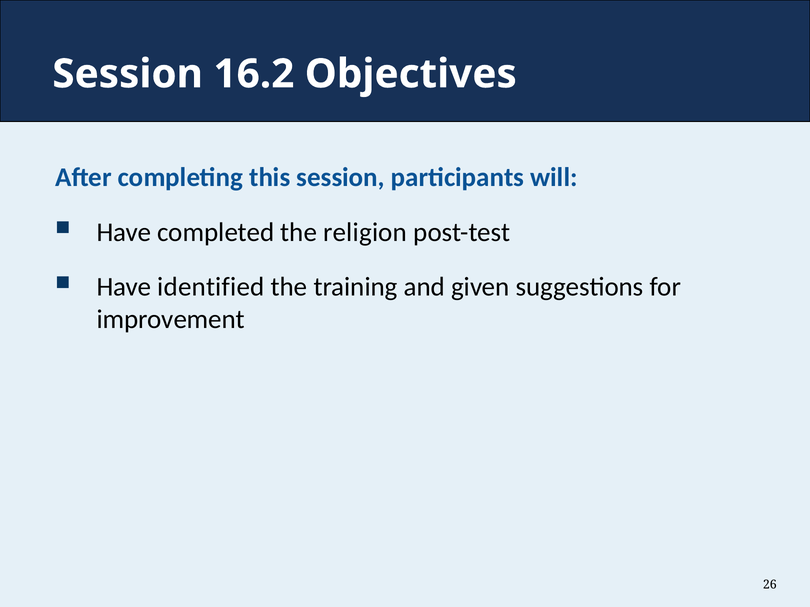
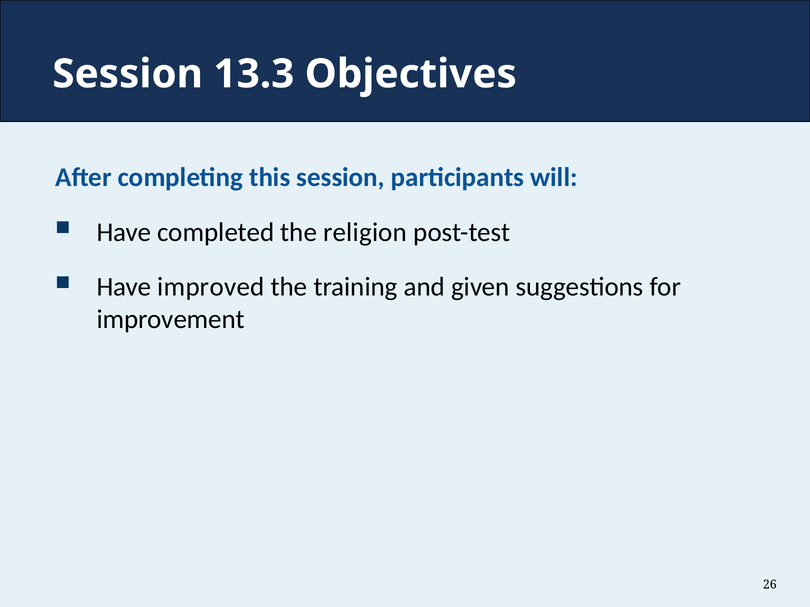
16.2: 16.2 -> 13.3 (254, 74)
identified: identified -> improved (211, 287)
